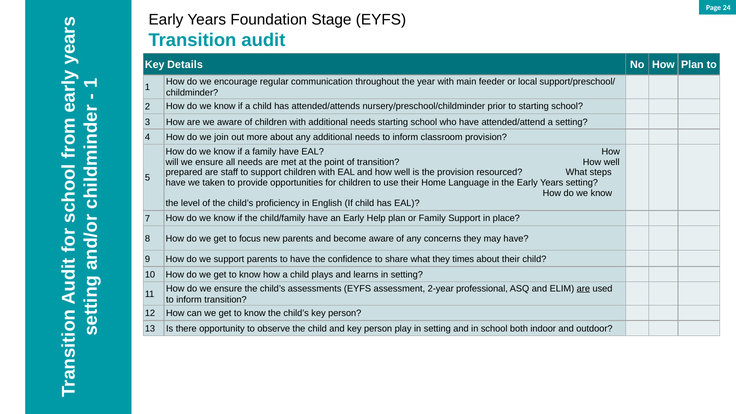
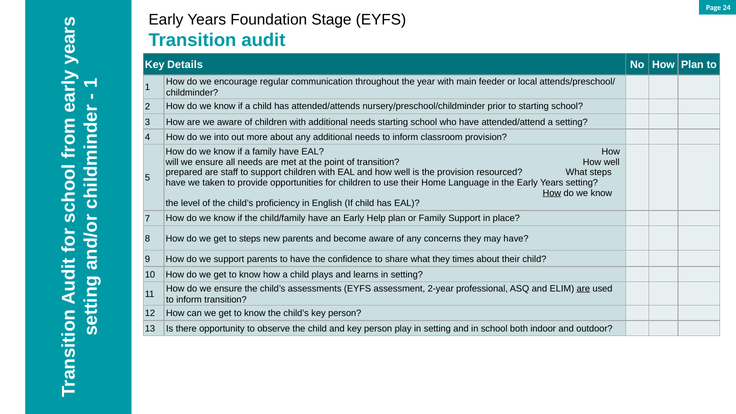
support/preschool/: support/preschool/ -> attends/preschool/ (577, 82)
join: join -> into (221, 137)
How underline: none -> present (552, 193)
to focus: focus -> steps (250, 239)
